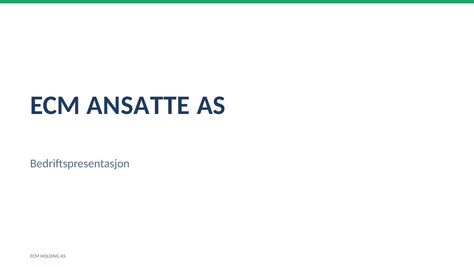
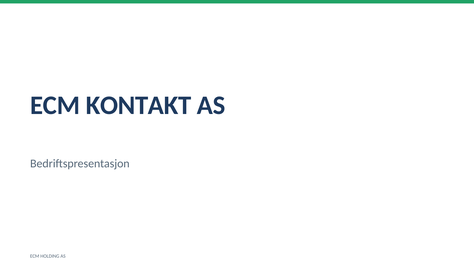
ANSATTE: ANSATTE -> KONTAKT (139, 105)
